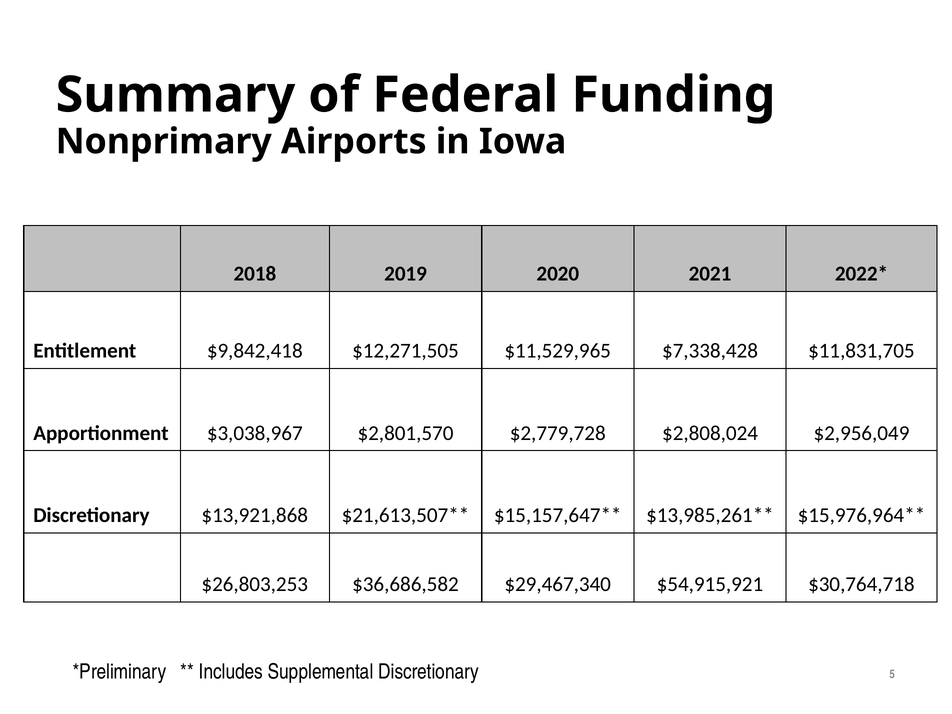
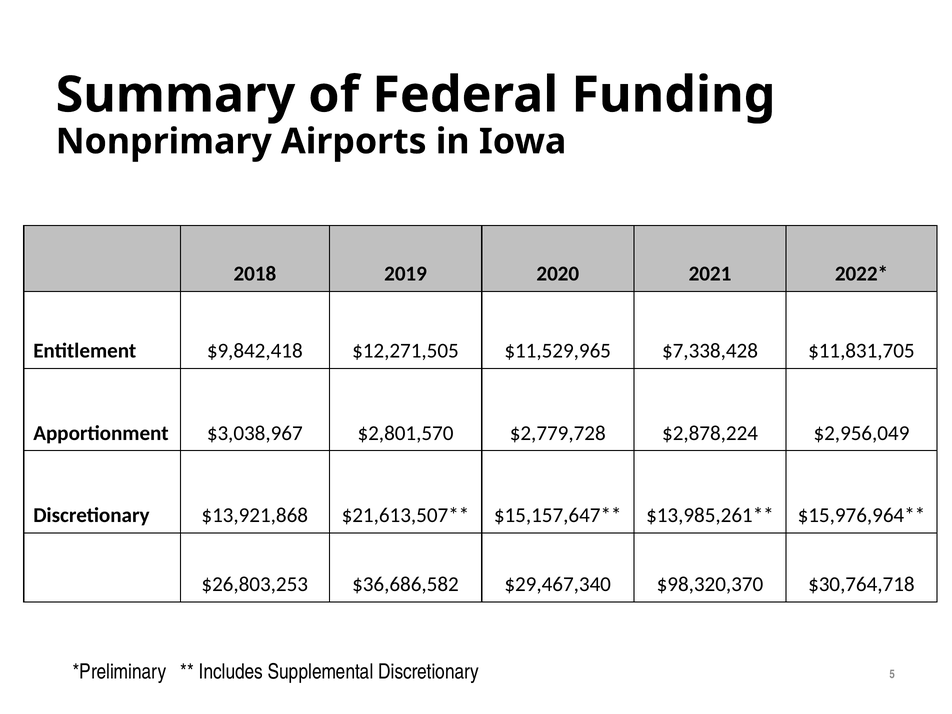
$2,808,024: $2,808,024 -> $2,878,224 (710, 433)
$54,915,921: $54,915,921 -> $98,320,370 (710, 584)
